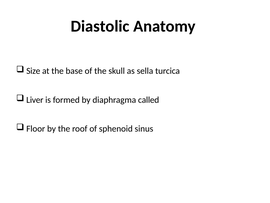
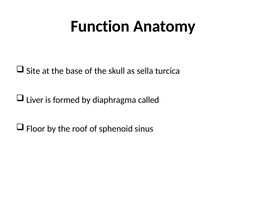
Diastolic: Diastolic -> Function (100, 26)
Size: Size -> Site (33, 71)
